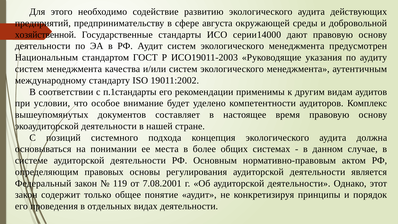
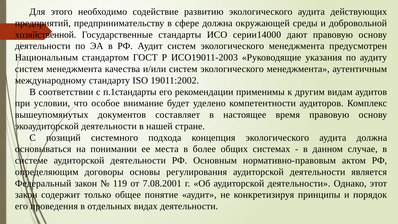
сфере августа: августа -> должна (217, 23)
правовых: правовых -> договоры (104, 172)
